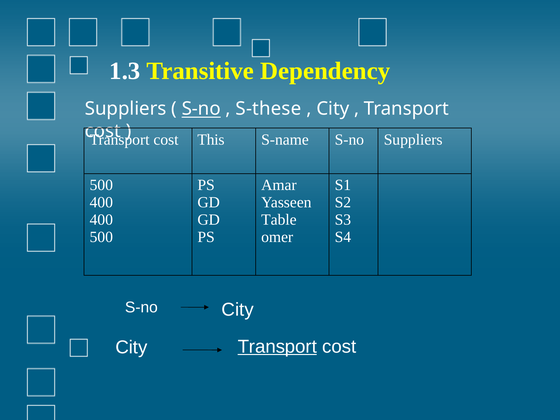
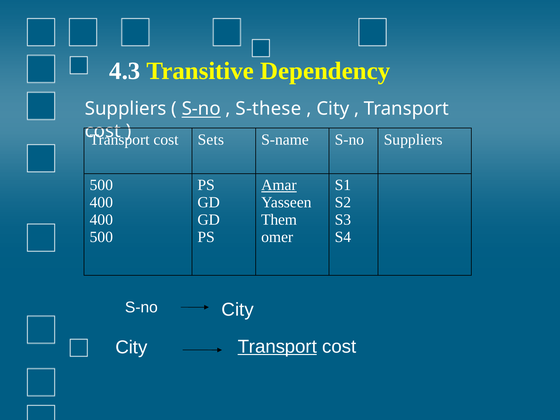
1.3: 1.3 -> 4.3 (125, 71)
This: This -> Sets (211, 140)
Amar underline: none -> present (279, 185)
Table: Table -> Them (279, 220)
